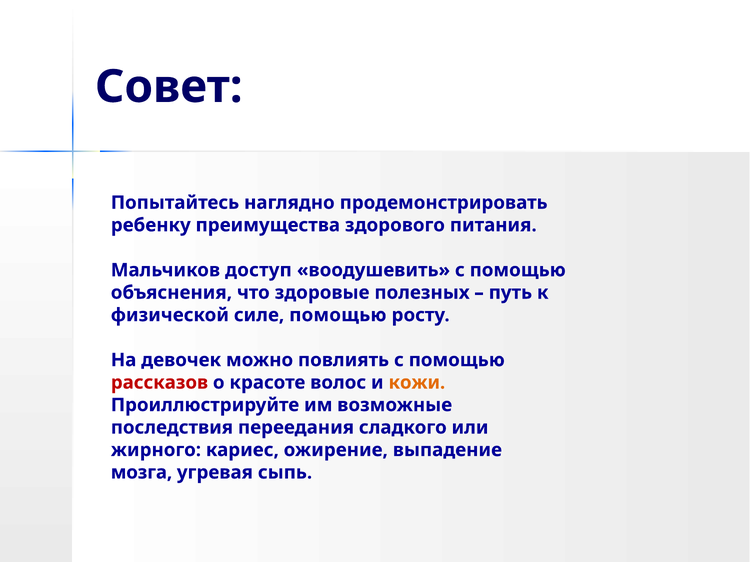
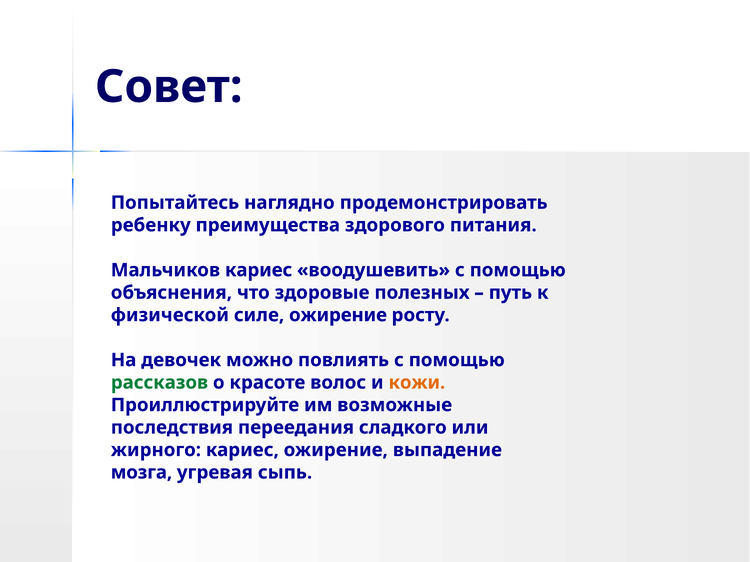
Мальчиков доступ: доступ -> кариес (259, 270)
силе помощью: помощью -> ожирение (338, 315)
рассказов colour: red -> green (159, 383)
